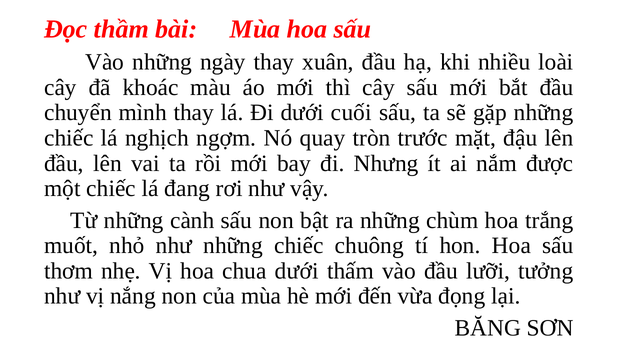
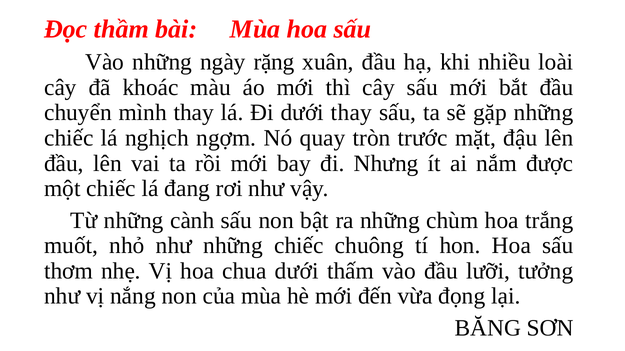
ngày thay: thay -> rặng (274, 62)
dưới cuối: cuối -> thay (351, 113)
